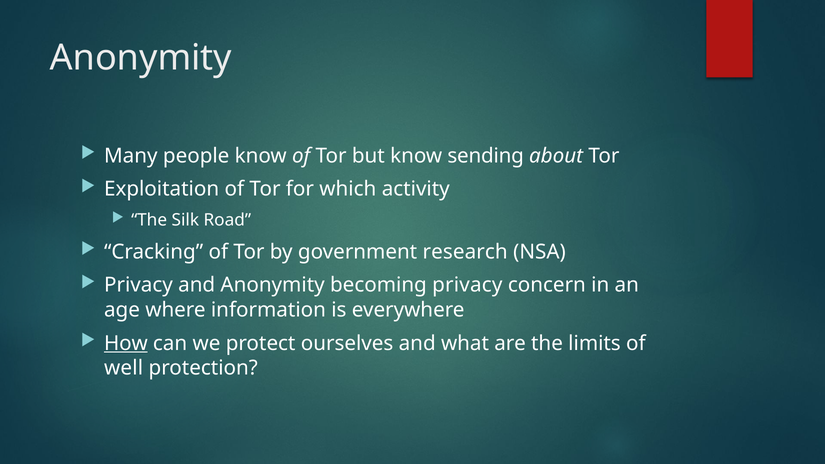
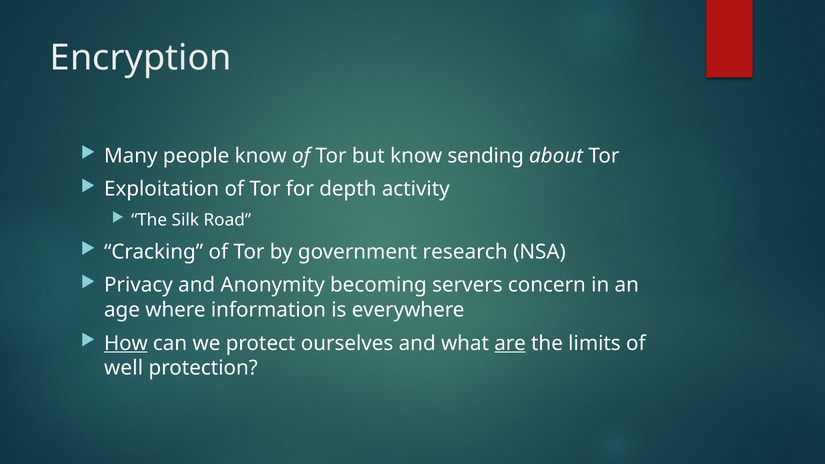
Anonymity: Anonymity -> Encryption (141, 58)
which: which -> depth (348, 189)
becoming privacy: privacy -> servers (467, 285)
are underline: none -> present (510, 343)
